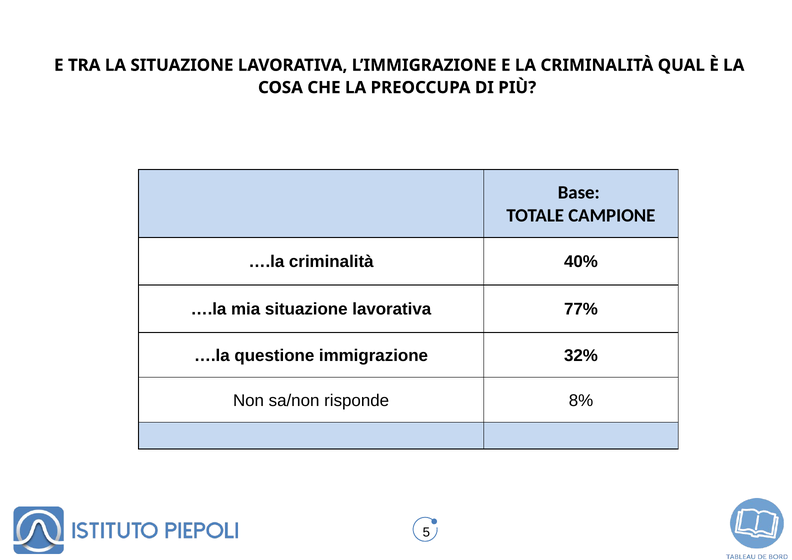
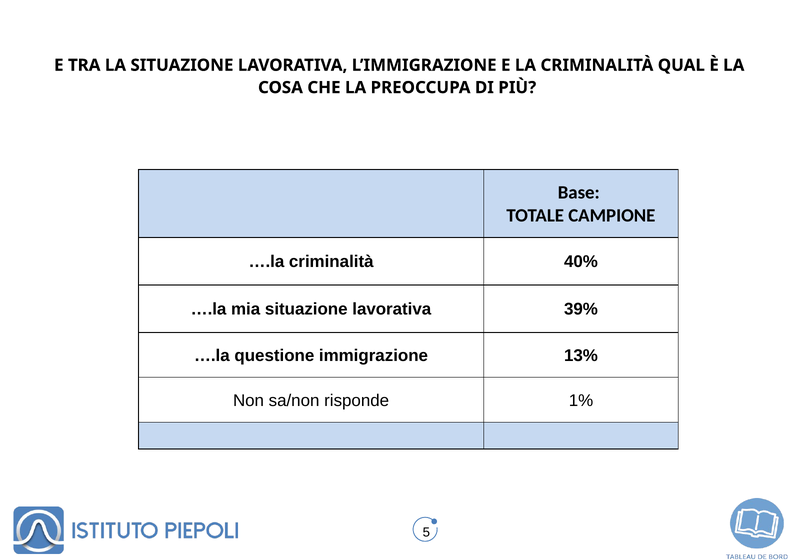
77%: 77% -> 39% (581, 309)
32%: 32% -> 13% (581, 356)
8%: 8% -> 1% (581, 400)
